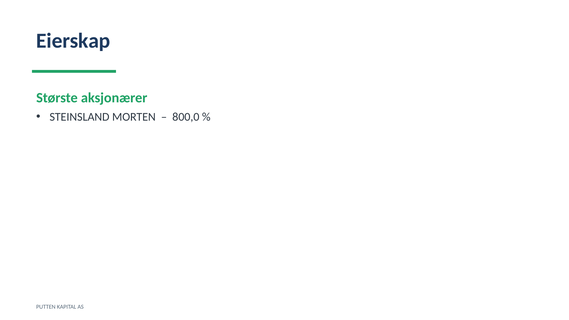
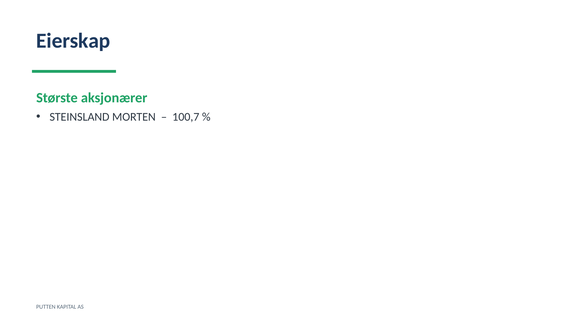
800,0: 800,0 -> 100,7 (186, 117)
